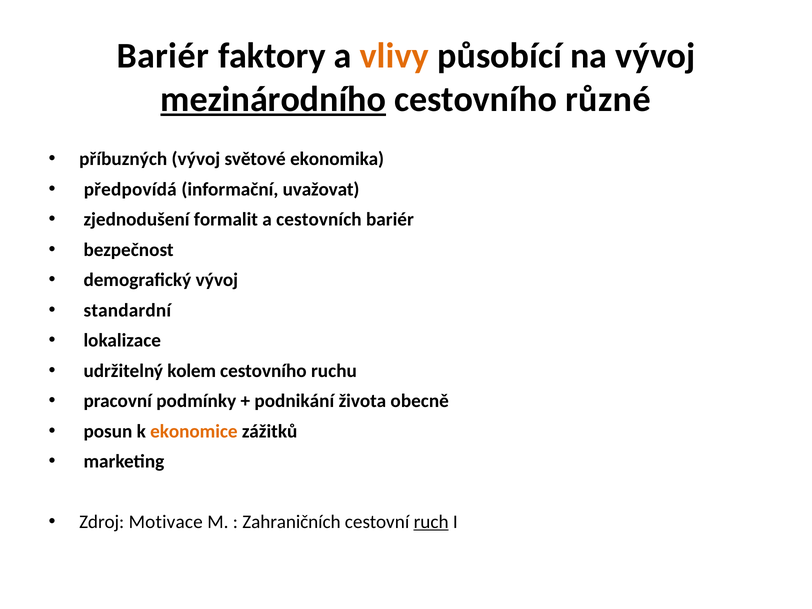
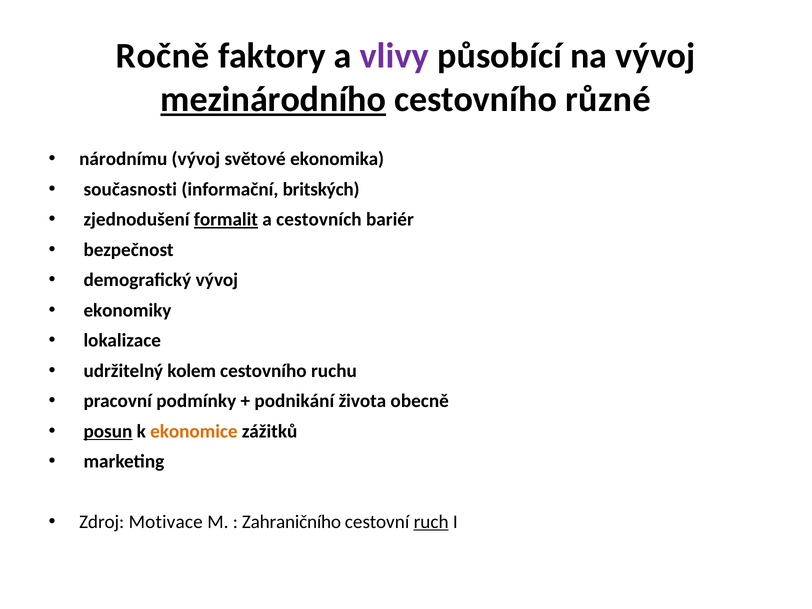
Bariér: Bariér -> Ročně (163, 56)
vlivy colour: orange -> purple (394, 56)
příbuzných: příbuzných -> národnímu (123, 159)
předpovídá: předpovídá -> současnosti (130, 189)
uvažovat: uvažovat -> britských (321, 189)
formalit underline: none -> present (226, 219)
standardní: standardní -> ekonomiky (127, 310)
posun underline: none -> present (108, 431)
Zahraničních: Zahraničních -> Zahraničního (292, 522)
